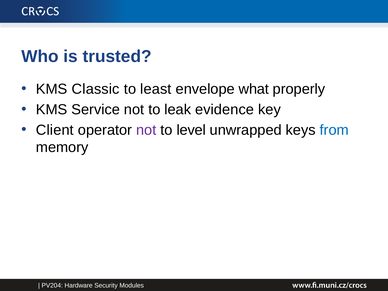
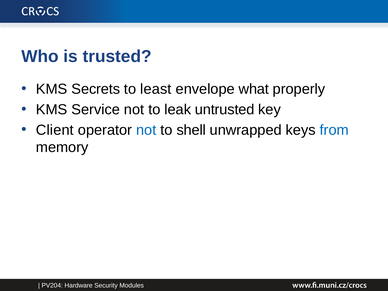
Classic: Classic -> Secrets (96, 89)
evidence: evidence -> untrusted (225, 110)
not colour: purple -> blue (146, 130)
level: level -> shell (191, 130)
